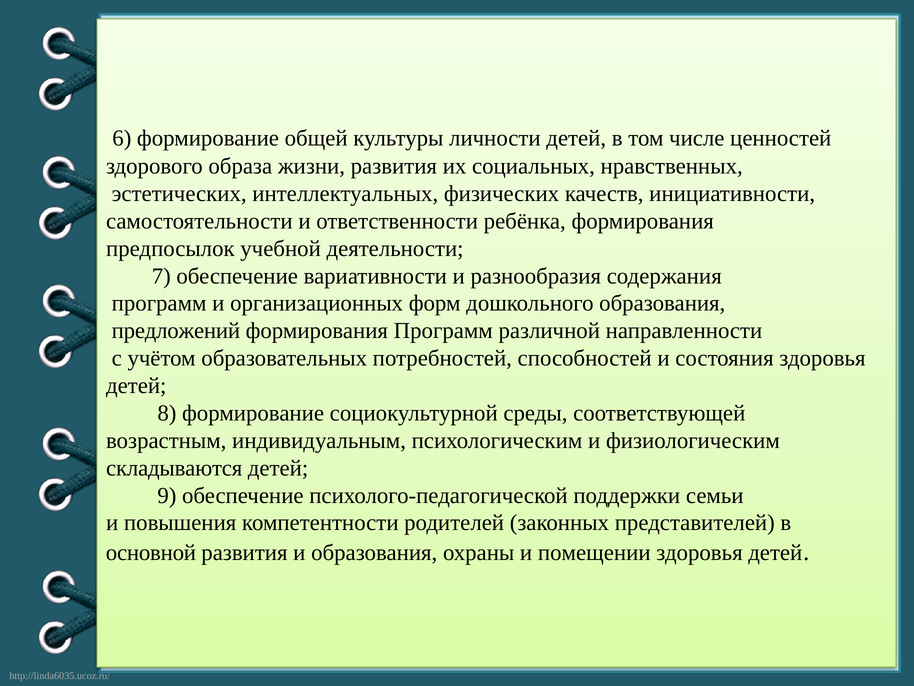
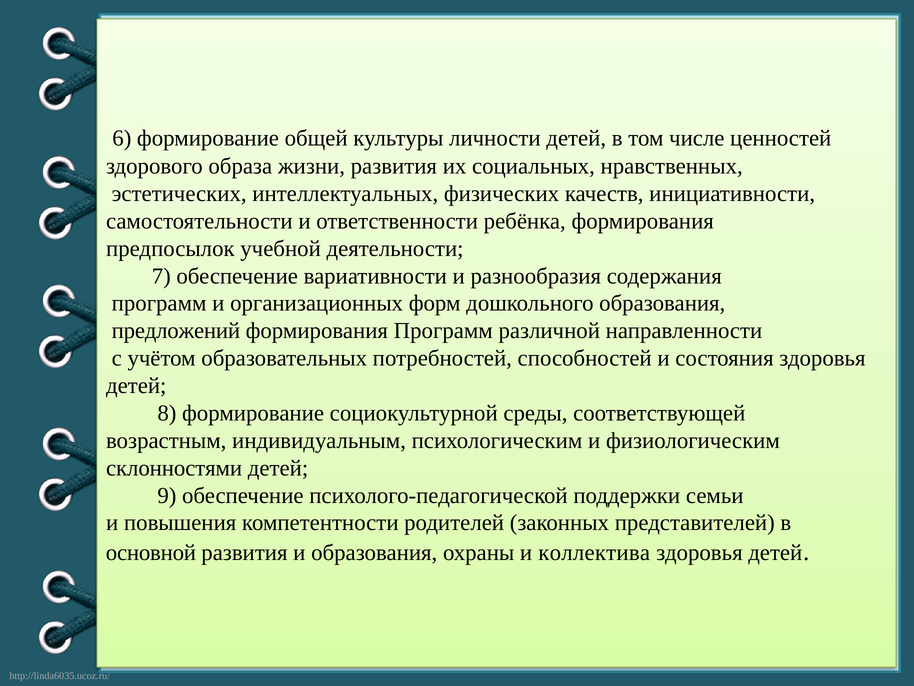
складываются: складываются -> склонностями (174, 468)
помещении: помещении -> коллектива (594, 553)
